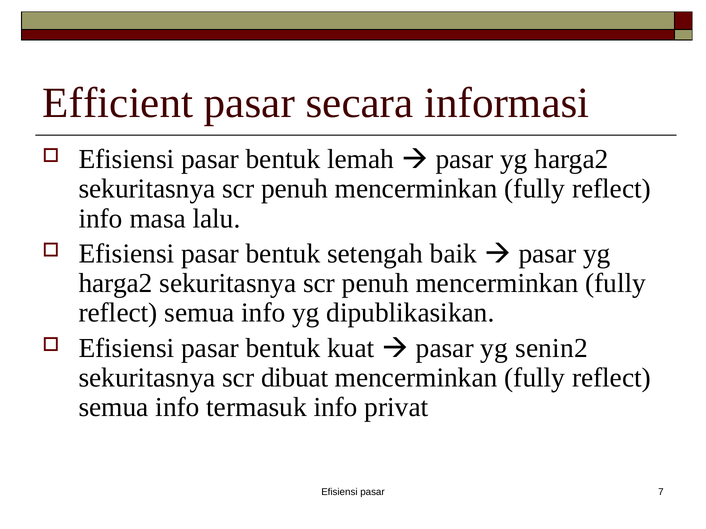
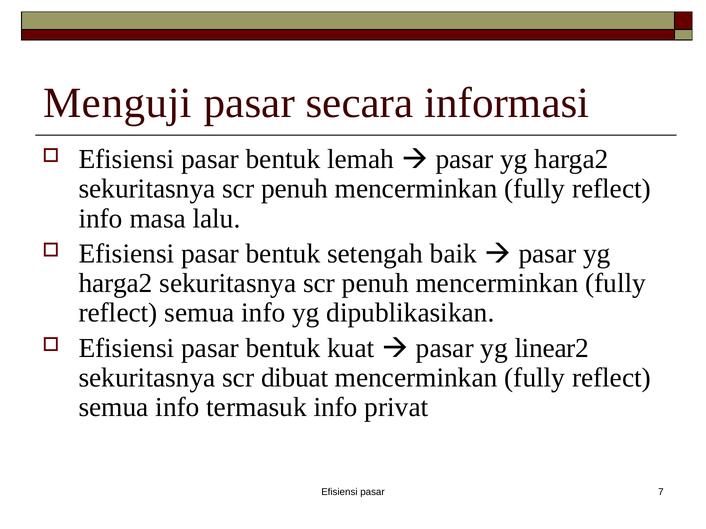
Efficient: Efficient -> Menguji (118, 103)
senin2: senin2 -> linear2 (552, 348)
